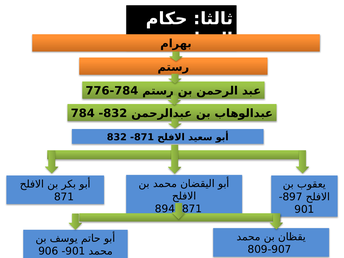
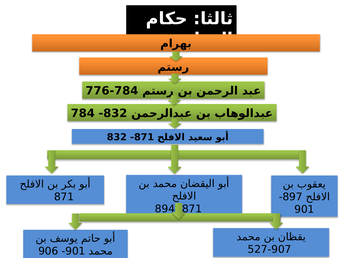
809-907: 809-907 -> 527-907 (269, 249)
